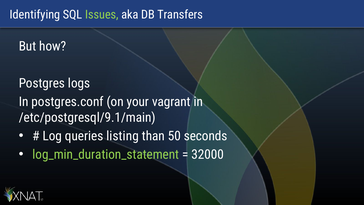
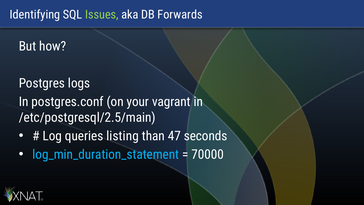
Transfers: Transfers -> Forwards (180, 14)
/etc/postgresql/9.1/main: /etc/postgresql/9.1/main -> /etc/postgresql/2.5/main (87, 117)
50: 50 -> 47 (174, 136)
log_min_duration_statement colour: light green -> light blue (106, 154)
32000: 32000 -> 70000 (208, 154)
